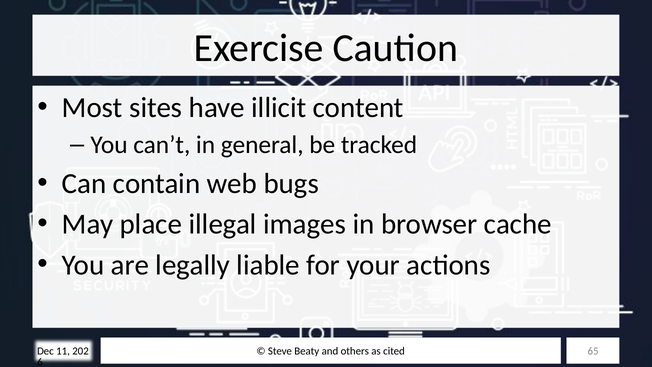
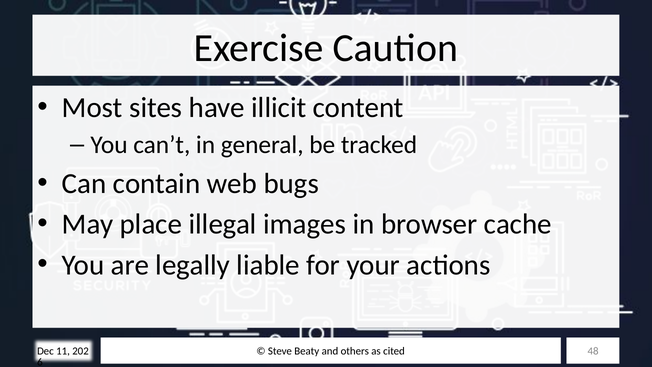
65: 65 -> 48 (593, 351)
